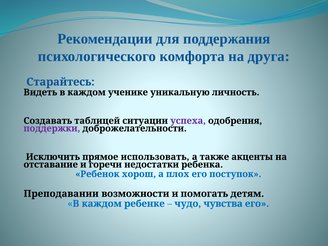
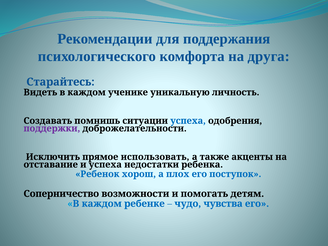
таблицей: таблицей -> помнишь (97, 121)
успеха colour: purple -> blue (188, 121)
и горечи: горечи -> успеха (105, 165)
Преподавании: Преподавании -> Соперничество (61, 194)
